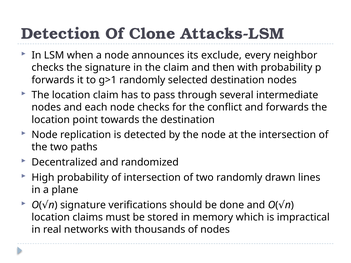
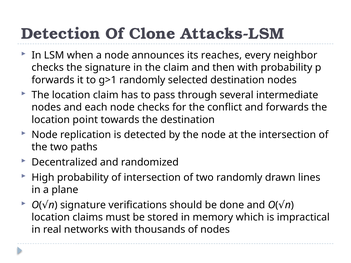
exclude: exclude -> reaches (221, 55)
